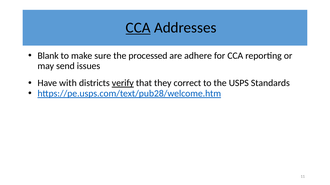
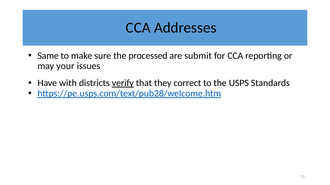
CCA underline: present -> none (138, 28)
Blank: Blank -> Same (48, 56)
adhere: adhere -> submit (198, 56)
send: send -> your (65, 66)
